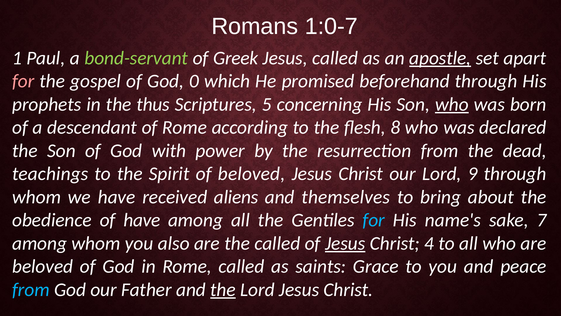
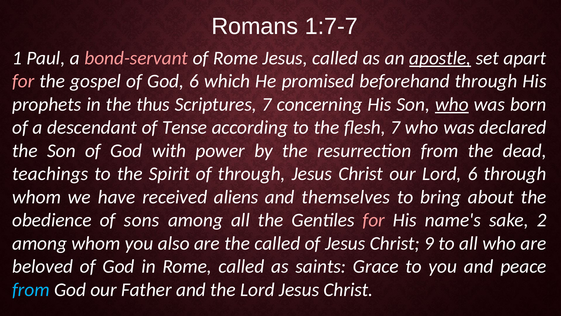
1:0-7: 1:0-7 -> 1:7-7 (331, 27)
bond-servant colour: light green -> pink (136, 58)
of Greek: Greek -> Rome (236, 58)
God 0: 0 -> 6 (194, 81)
Scriptures 5: 5 -> 7 (267, 104)
of Rome: Rome -> Tense (185, 127)
flesh 8: 8 -> 7 (395, 127)
of beloved: beloved -> through (252, 174)
Lord 9: 9 -> 6 (473, 174)
of have: have -> sons (142, 220)
for colour: light blue -> pink (374, 220)
7: 7 -> 2 (542, 220)
Jesus underline: present -> none (345, 243)
4: 4 -> 9 (429, 243)
the underline: present -> none (223, 289)
